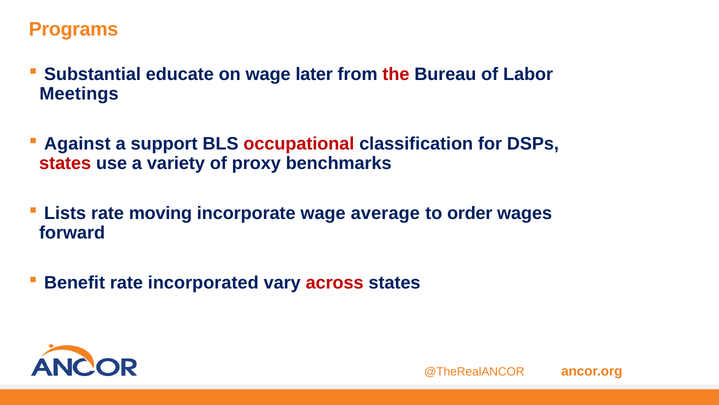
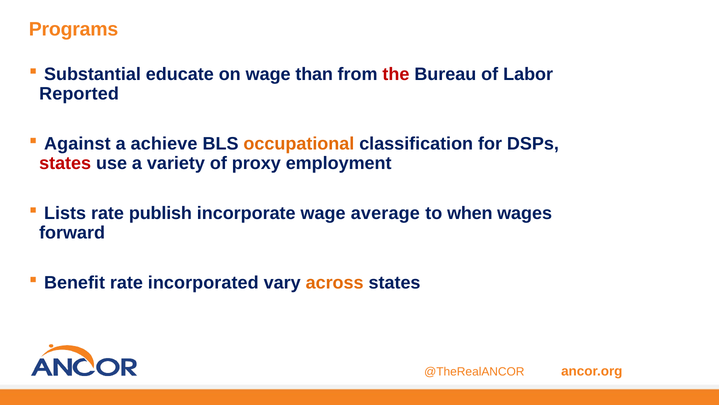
later: later -> than (314, 74)
Meetings: Meetings -> Reported (79, 94)
support: support -> achieve (164, 144)
occupational colour: red -> orange (299, 144)
benchmarks: benchmarks -> employment (339, 163)
moving: moving -> publish (160, 213)
order: order -> when (470, 213)
across colour: red -> orange (335, 283)
